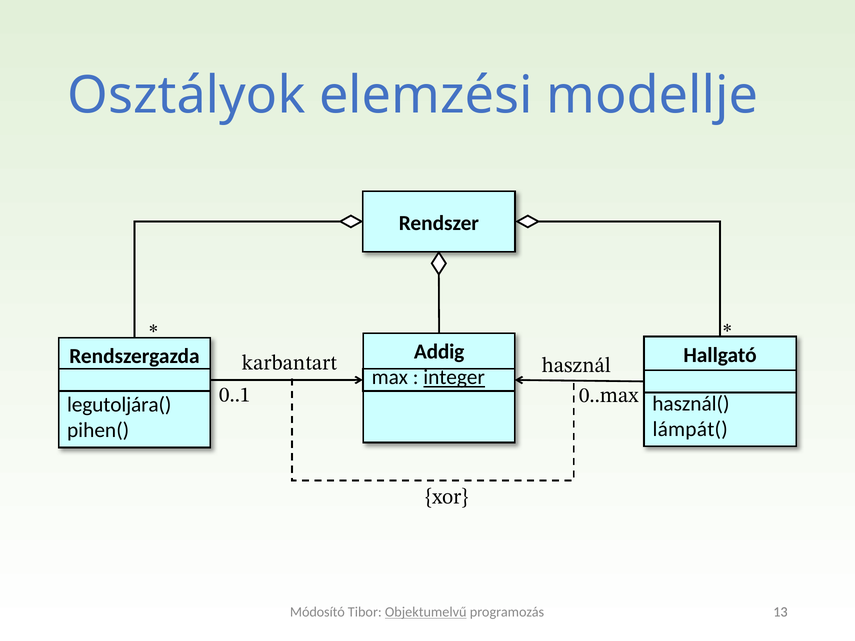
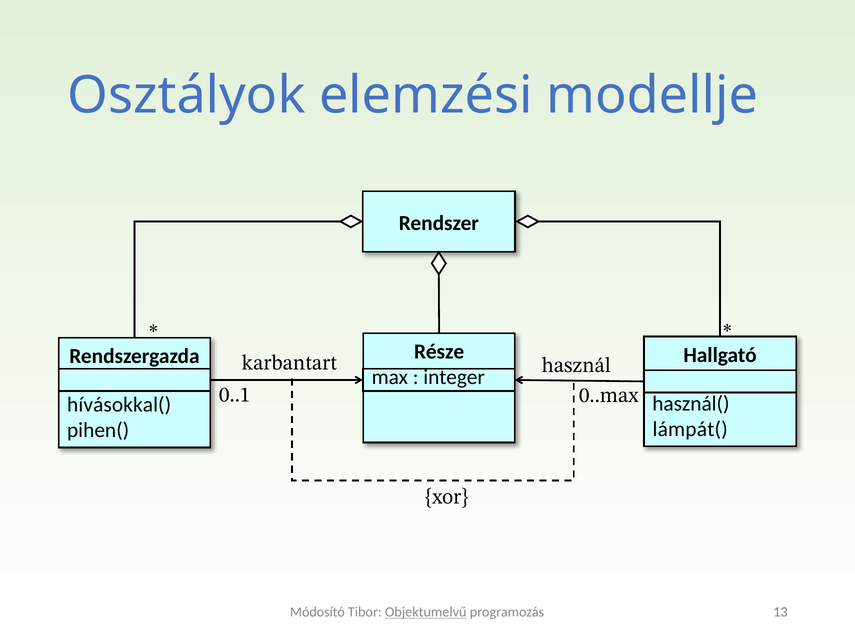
Addig: Addig -> Része (439, 352)
integer underline: present -> none (454, 378)
legutoljára(: legutoljára( -> hívásokkal( (119, 405)
